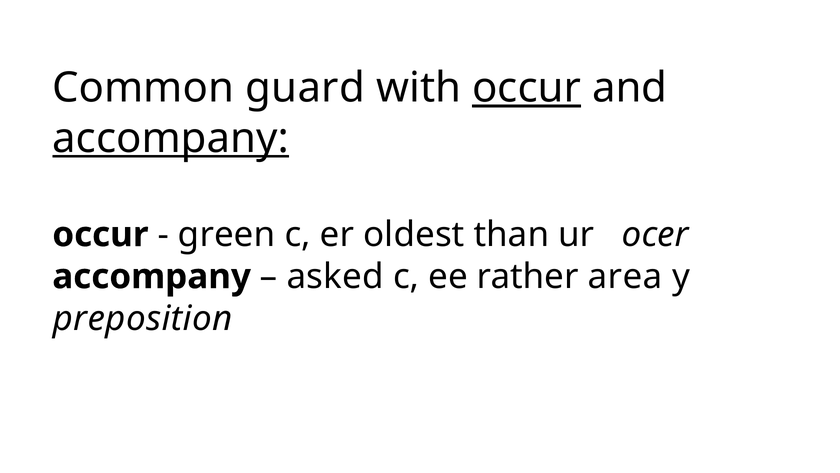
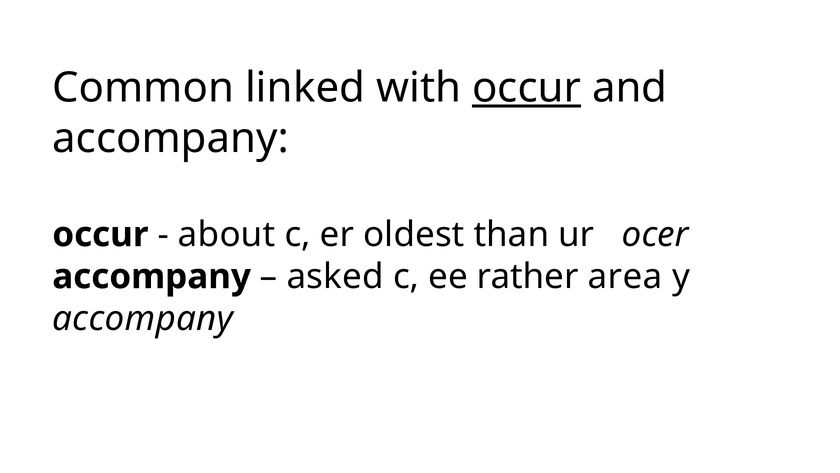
guard: guard -> linked (305, 88)
accompany underline: present -> none (171, 138)
green: green -> about (227, 234)
preposition: preposition -> accompany (143, 318)
